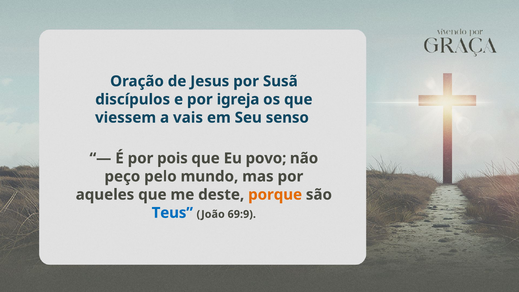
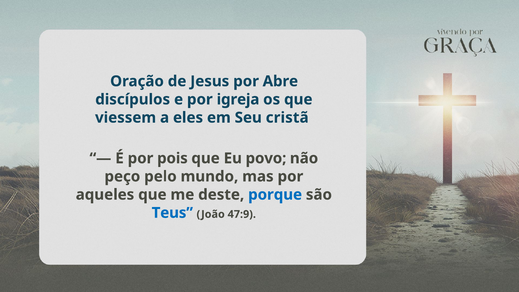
Susã: Susã -> Abre (280, 81)
vais: vais -> eles (188, 118)
senso: senso -> cristã (287, 118)
porque colour: orange -> blue (275, 195)
69:9: 69:9 -> 47:9 (242, 214)
